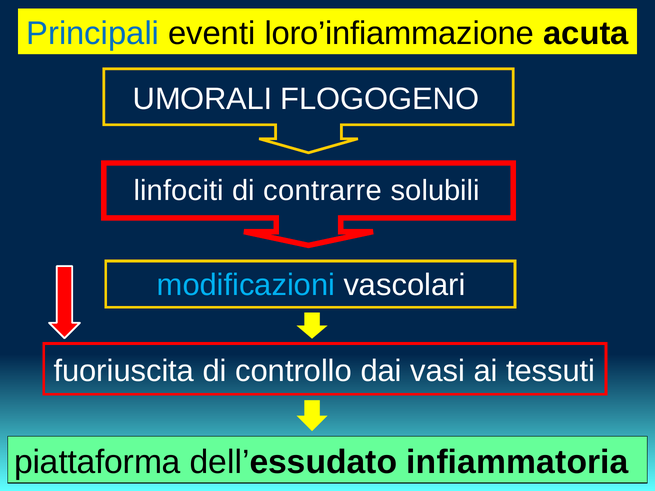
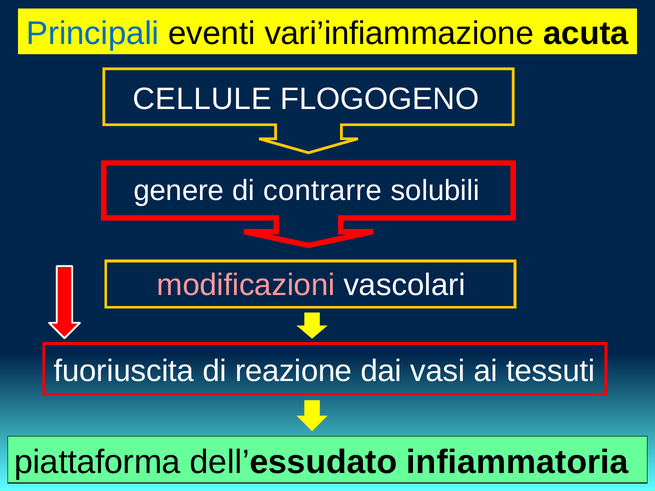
loro’infiammazione: loro’infiammazione -> vari’infiammazione (399, 34)
UMORALI: UMORALI -> CELLULE (202, 99)
linfociti: linfociti -> genere (179, 191)
modificazioni colour: light blue -> pink (246, 285)
controllo: controllo -> reazione (294, 371)
